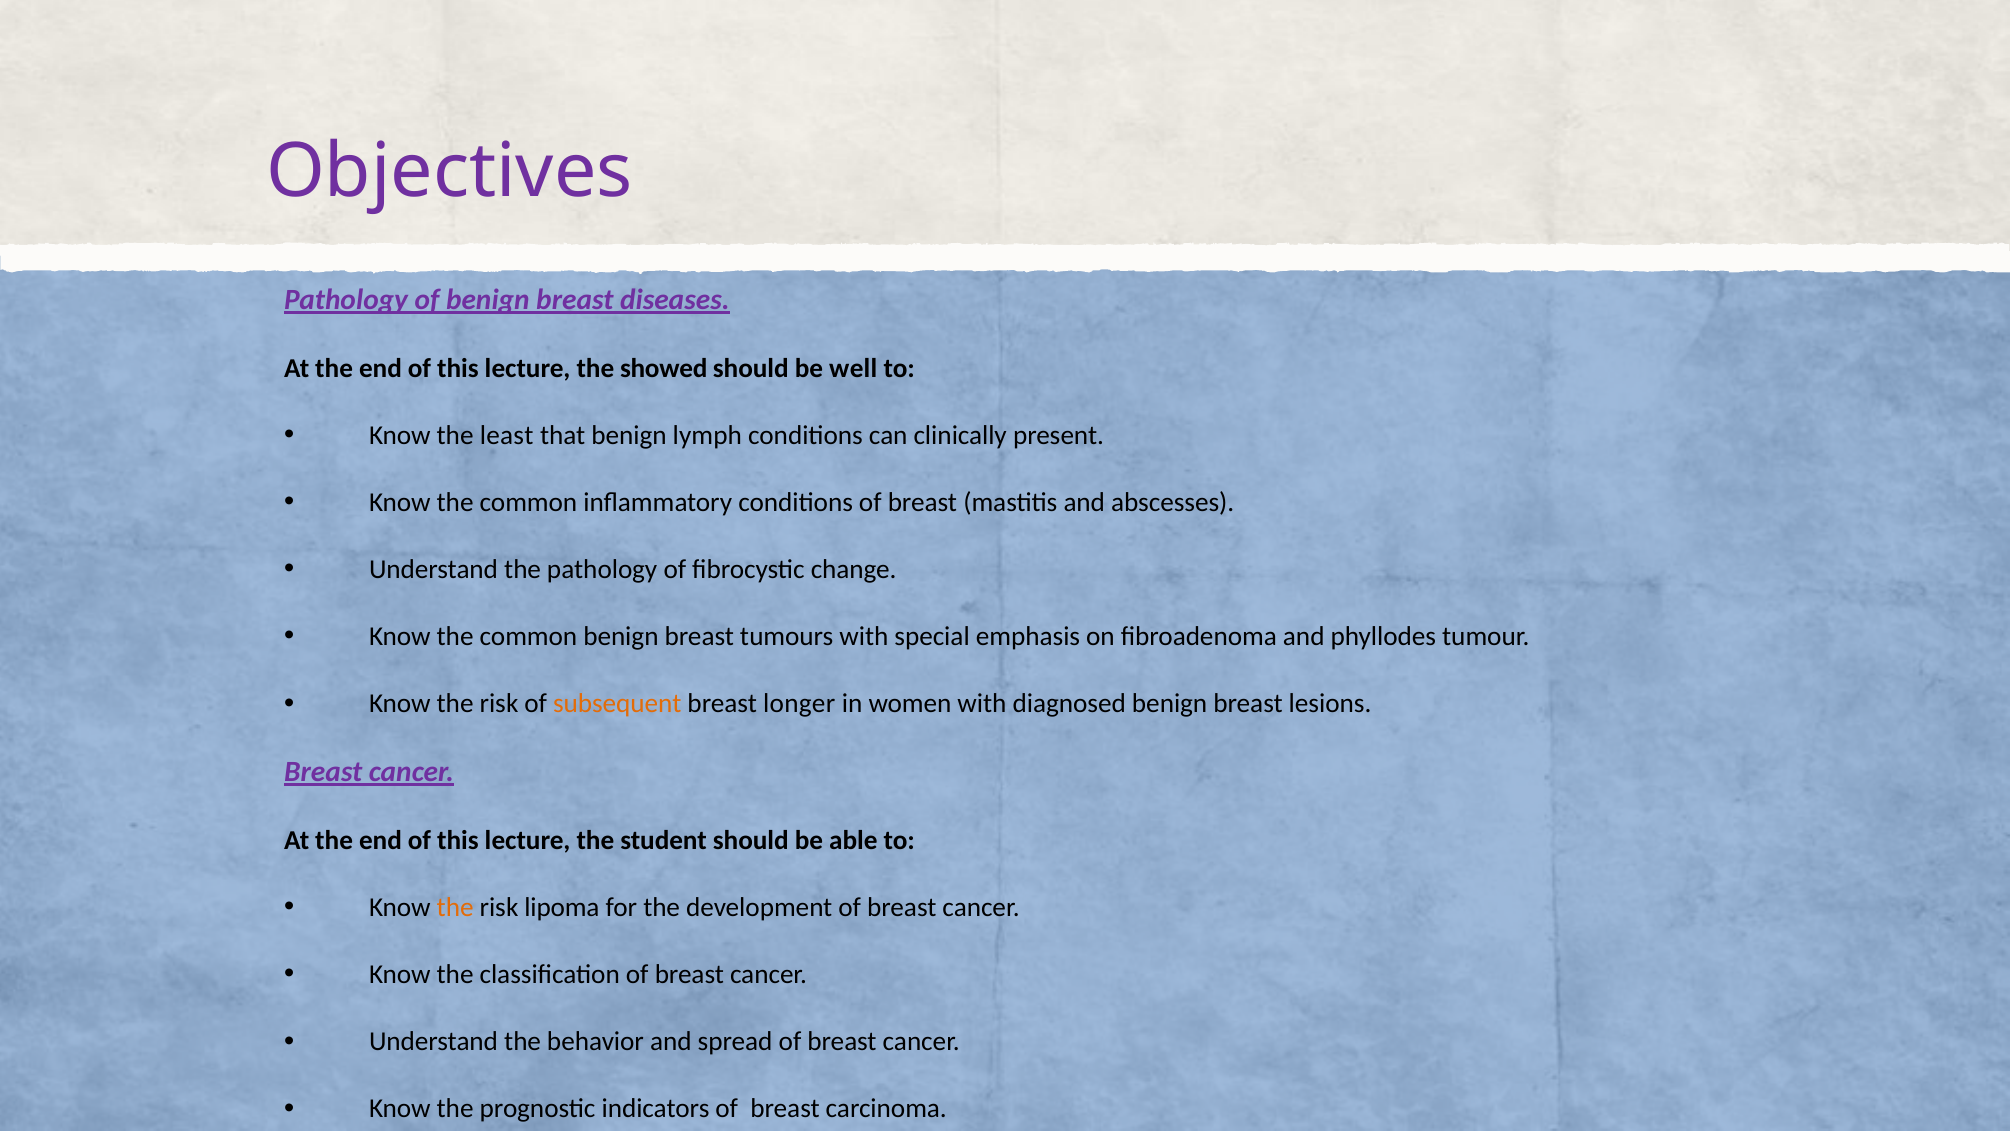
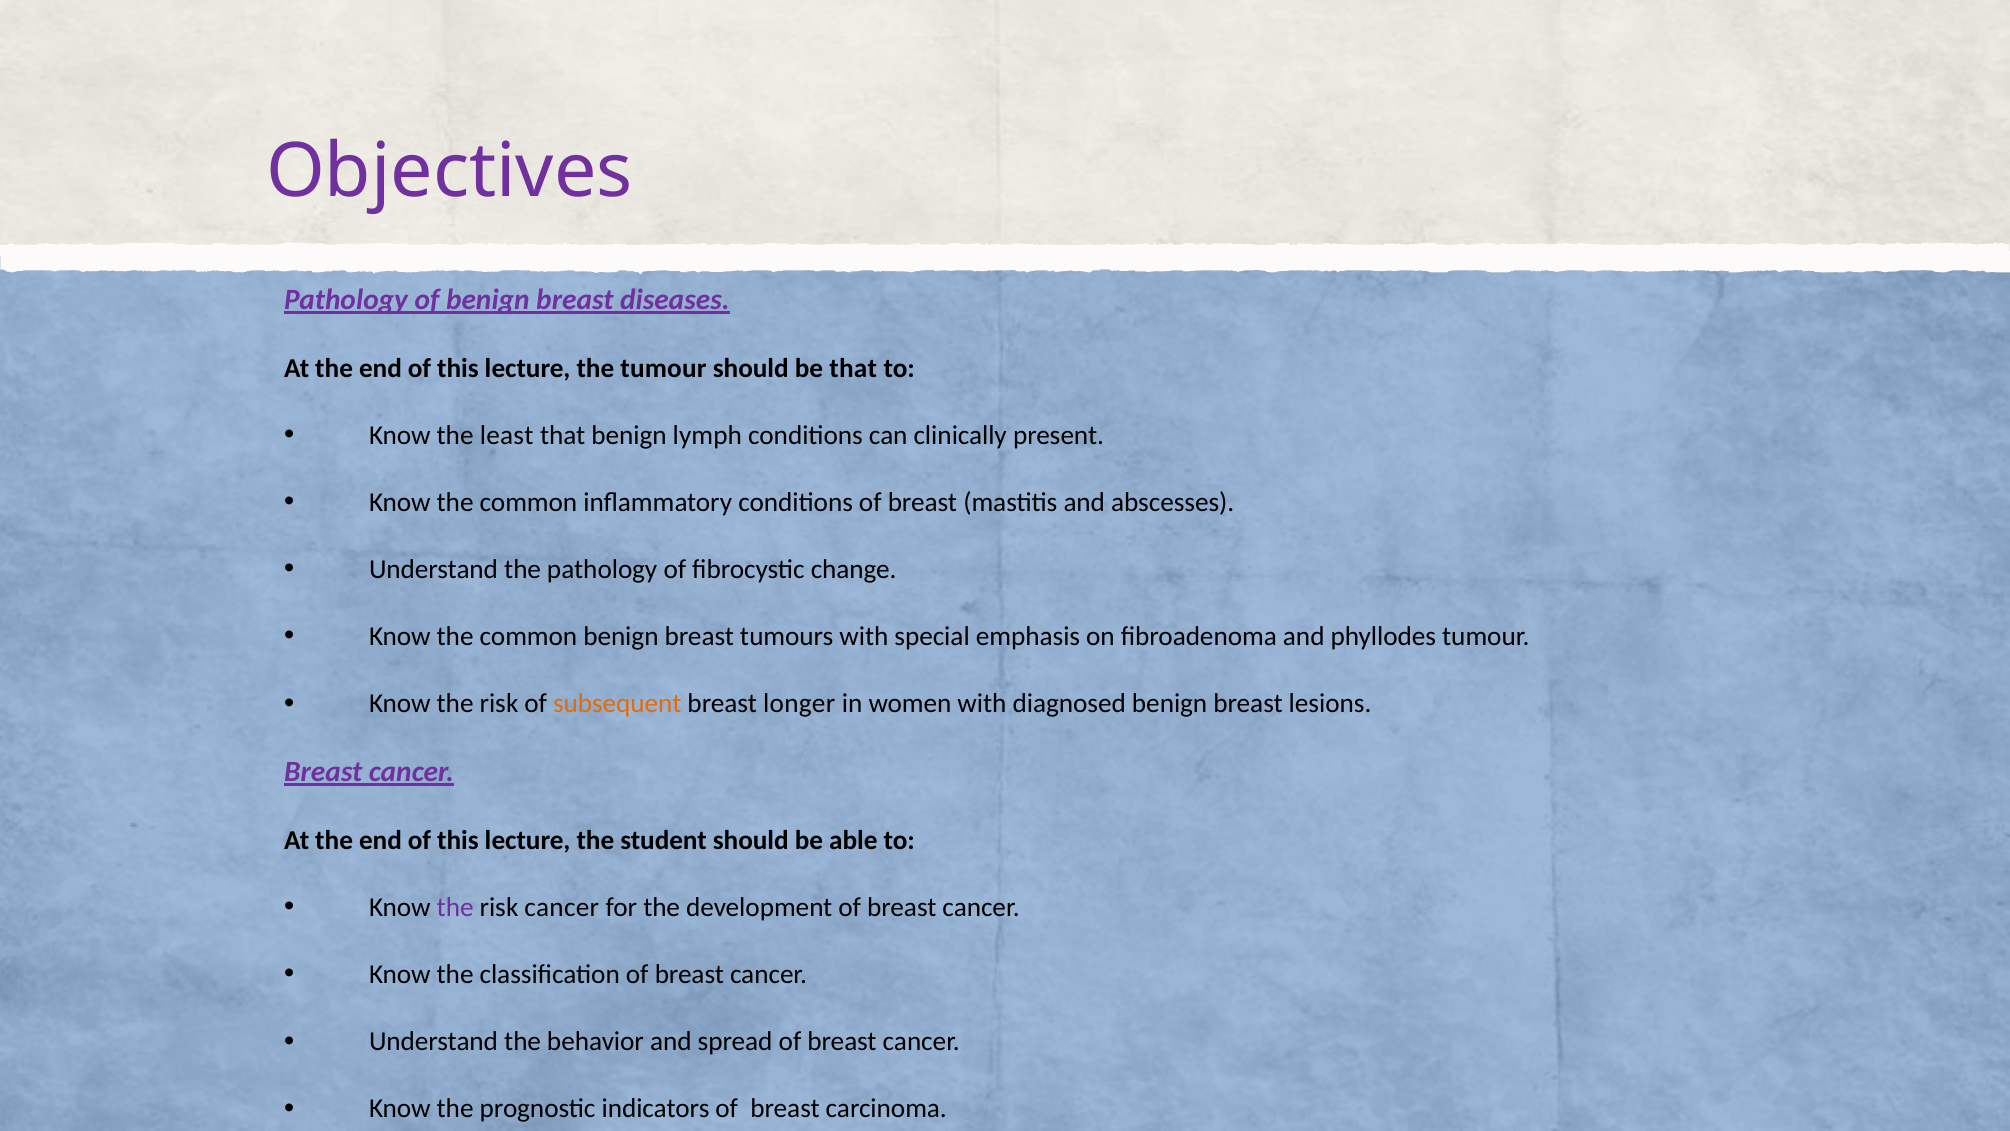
the showed: showed -> tumour (663, 368)
be well: well -> that (853, 368)
the colour: orange -> purple (455, 907)
risk lipoma: lipoma -> cancer (562, 907)
